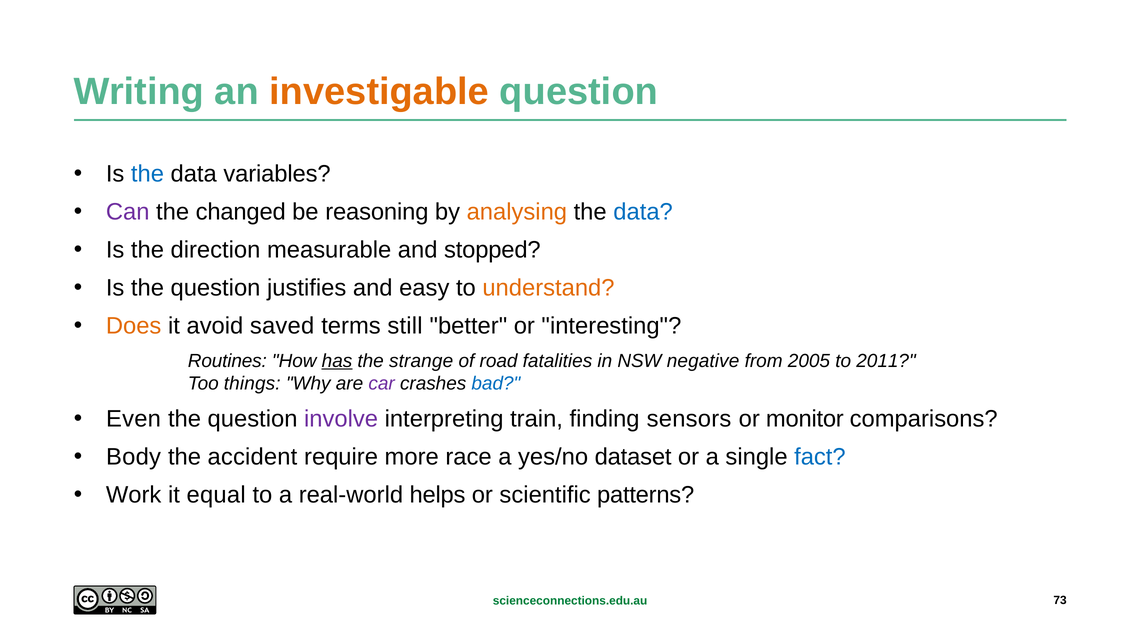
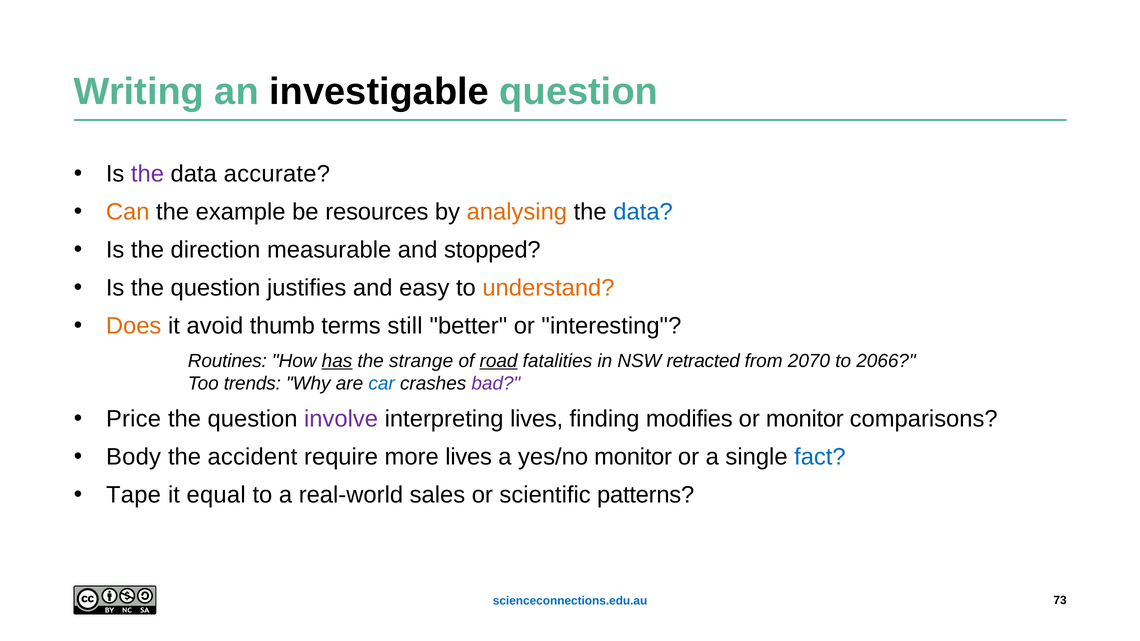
investigable colour: orange -> black (379, 92)
the colour: blue -> purple (147, 174)
variables: variables -> accurate (277, 174)
Can colour: purple -> orange (128, 212)
changed: changed -> example (241, 212)
reasoning: reasoning -> resources (377, 212)
saved: saved -> thumb (282, 326)
road underline: none -> present (499, 361)
negative: negative -> retracted (703, 361)
2005: 2005 -> 2070 (809, 361)
2011: 2011 -> 2066 (886, 361)
things: things -> trends (252, 384)
car colour: purple -> blue (382, 384)
bad colour: blue -> purple (496, 384)
Even: Even -> Price (134, 419)
interpreting train: train -> lives (537, 419)
sensors: sensors -> modifies (689, 419)
more race: race -> lives (469, 457)
yes/no dataset: dataset -> monitor (633, 457)
Work: Work -> Tape (134, 495)
helps: helps -> sales (437, 495)
scienceconnections.edu.au colour: green -> blue (570, 601)
